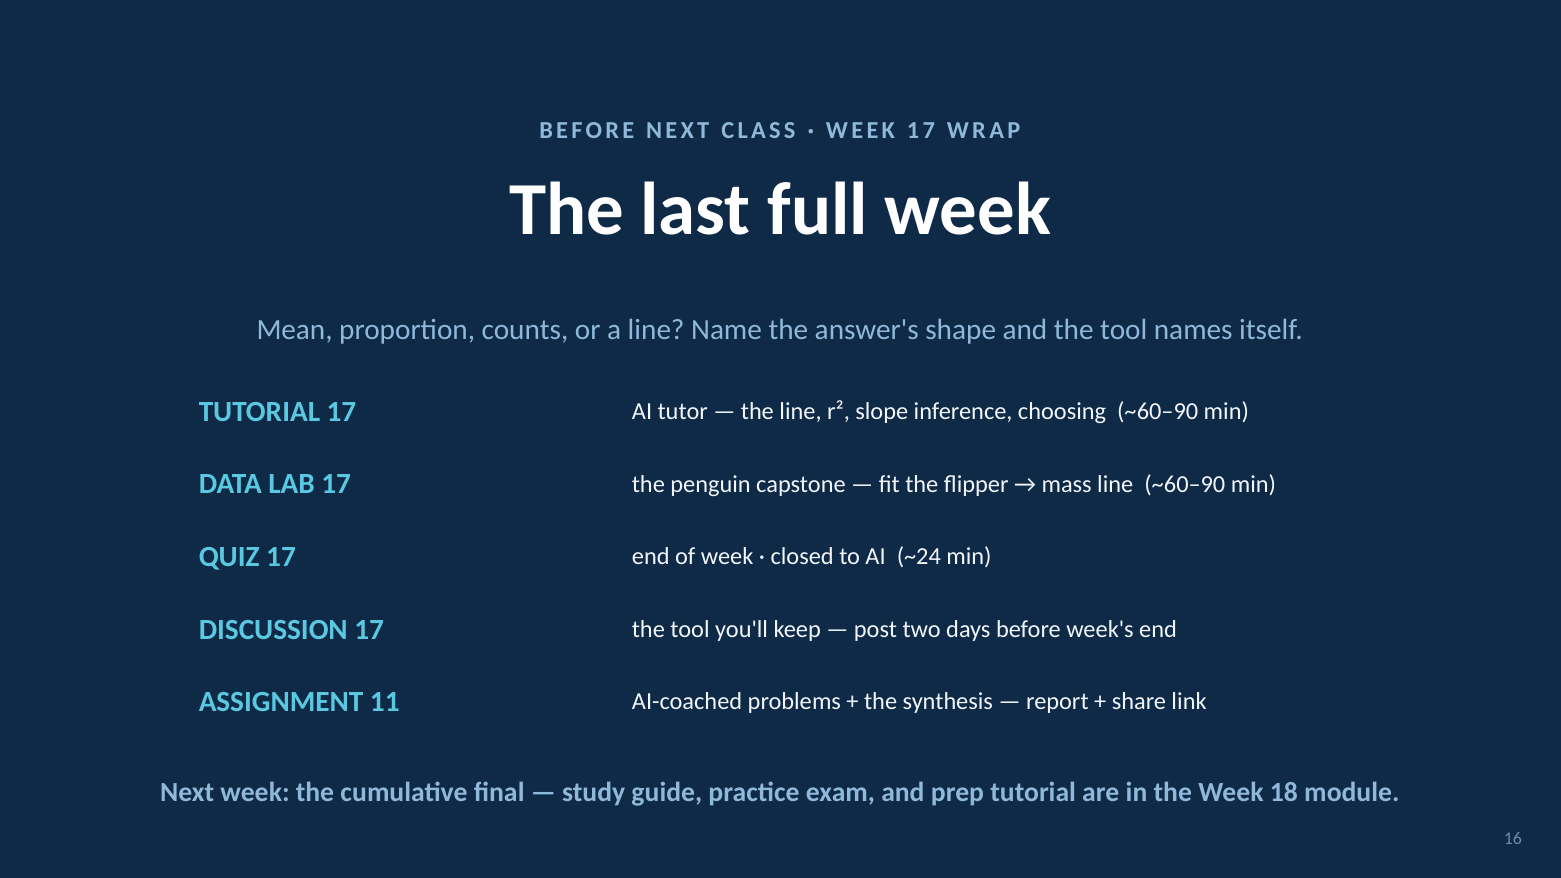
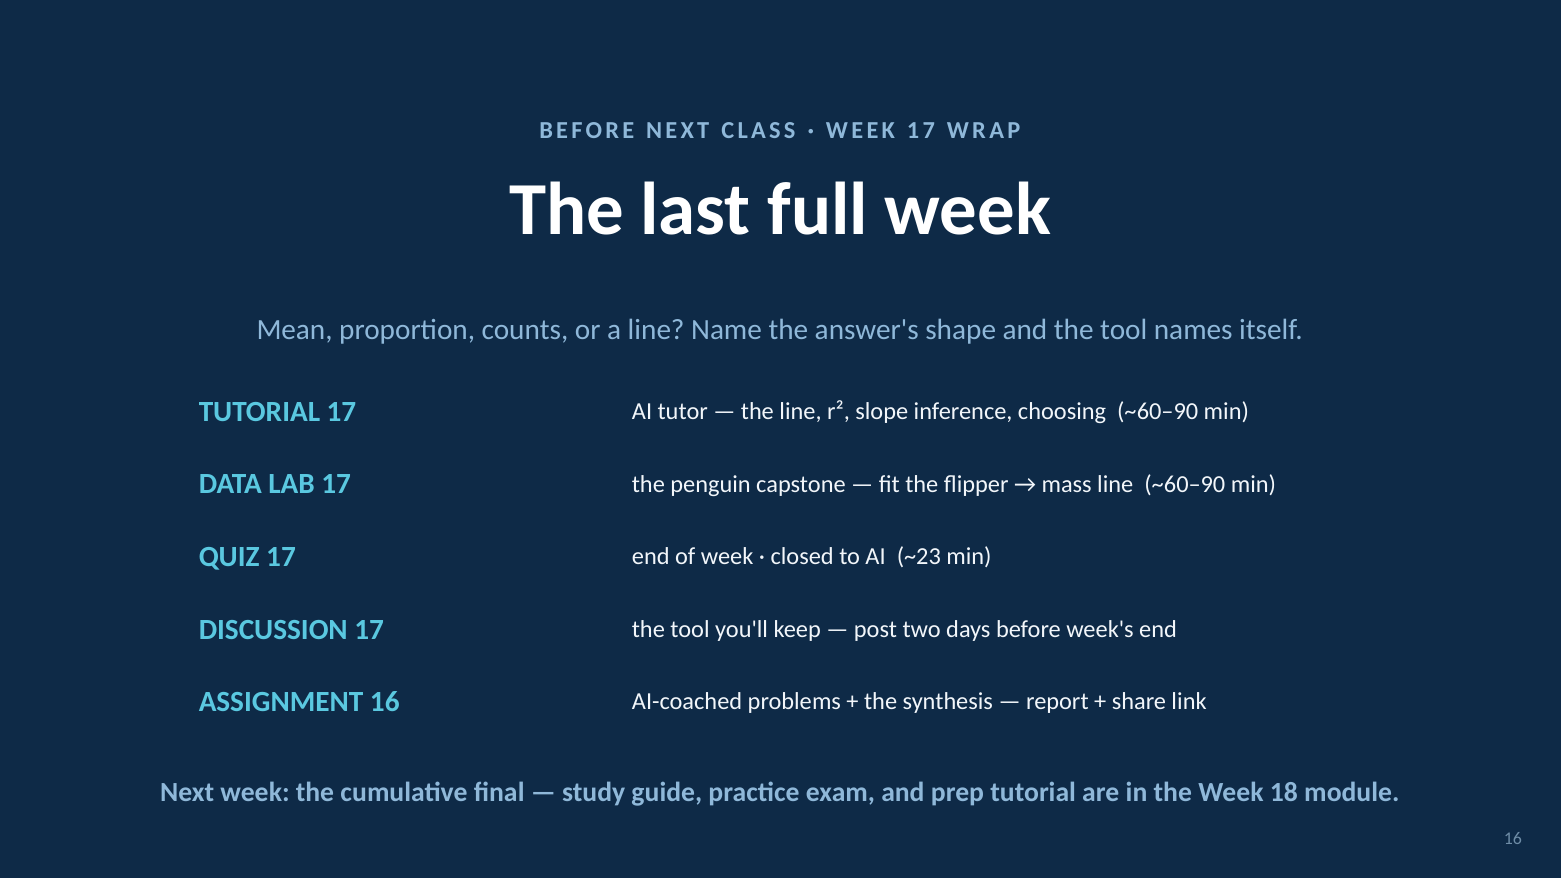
~24: ~24 -> ~23 (919, 557)
ASSIGNMENT 11: 11 -> 16 (385, 702)
